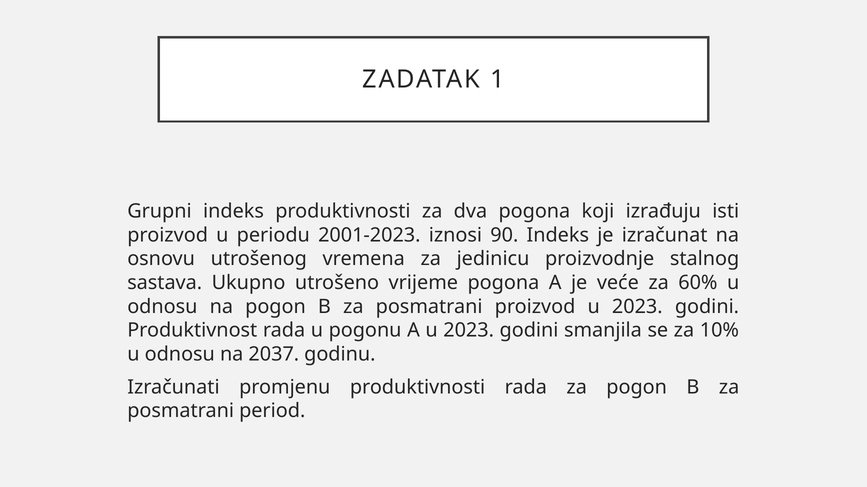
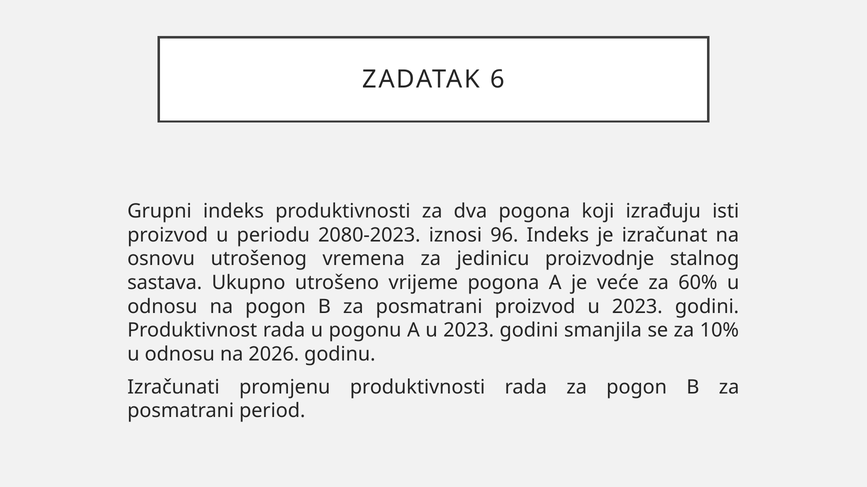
1: 1 -> 6 (497, 79)
2001-2023: 2001-2023 -> 2080-2023 (369, 235)
90: 90 -> 96 (504, 235)
2037: 2037 -> 2026 (274, 355)
